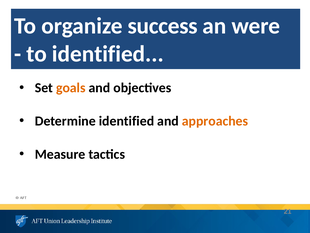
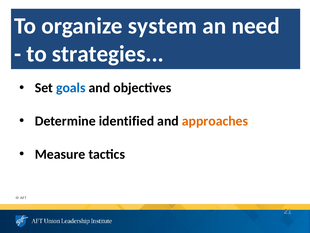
success: success -> system (162, 26)
were: were -> need (256, 26)
to identified: identified -> strategies (108, 54)
goals colour: orange -> blue (71, 88)
